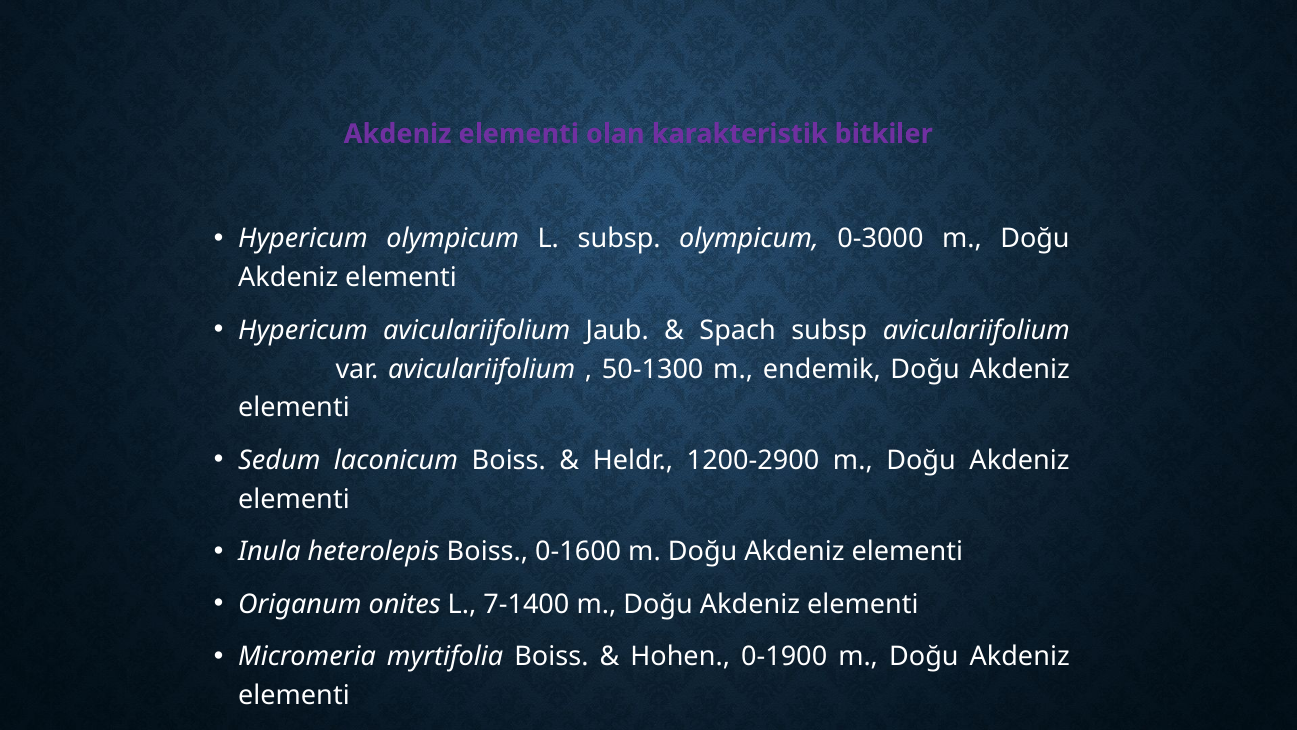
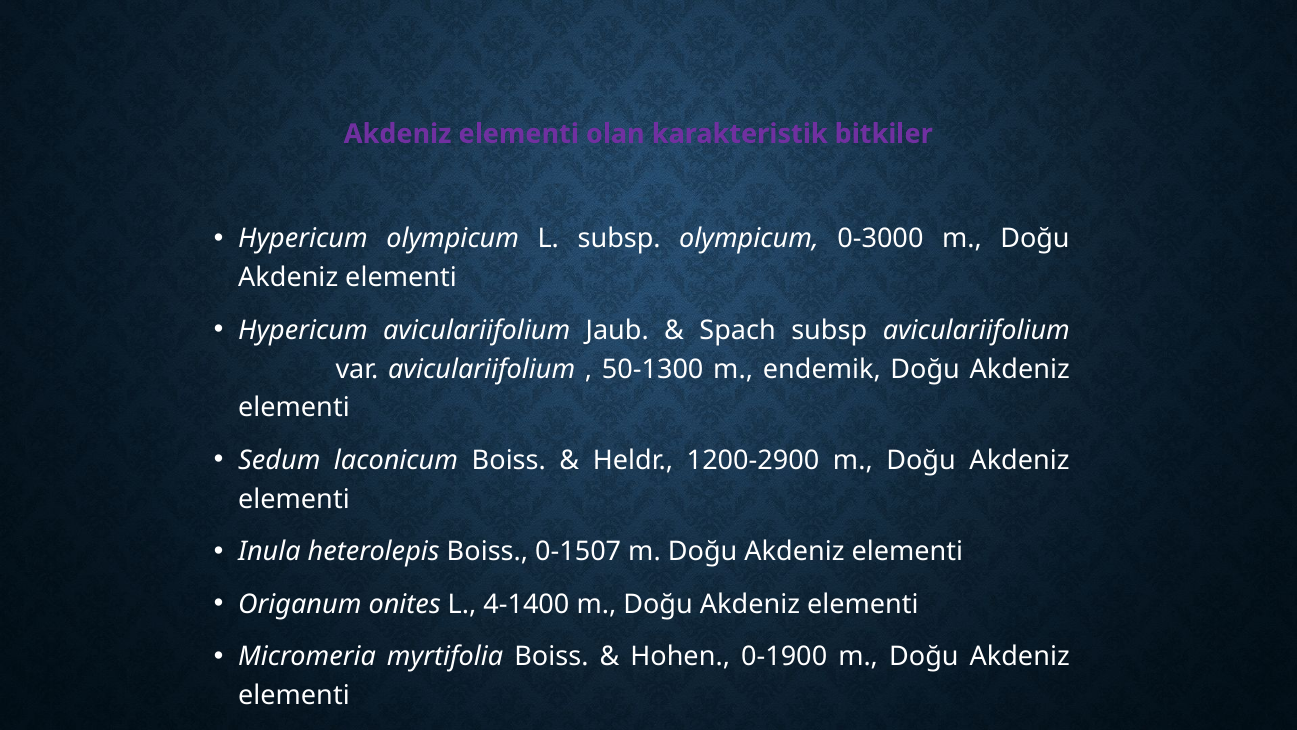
0-1600: 0-1600 -> 0-1507 (578, 552)
7-1400: 7-1400 -> 4-1400 (526, 604)
